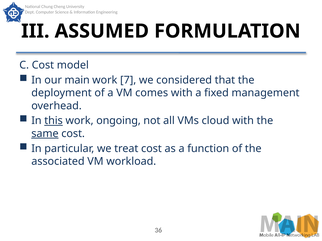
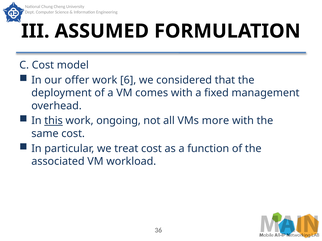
main: main -> offer (77, 80)
7: 7 -> 6 (128, 80)
cloud: cloud -> more (215, 121)
same underline: present -> none (45, 134)
